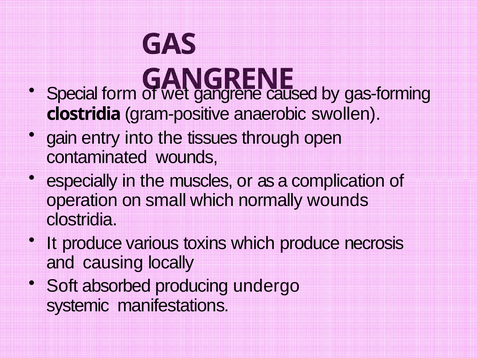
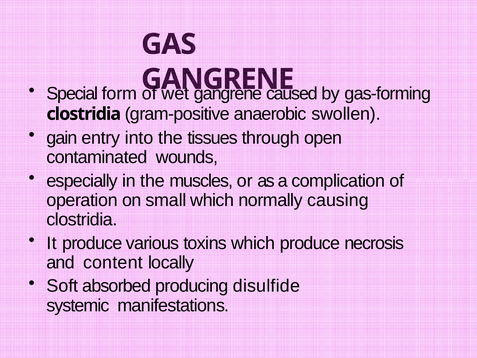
normally wounds: wounds -> causing (338, 200)
causing: causing -> content (113, 262)
undergo: undergo -> disulfide (266, 286)
